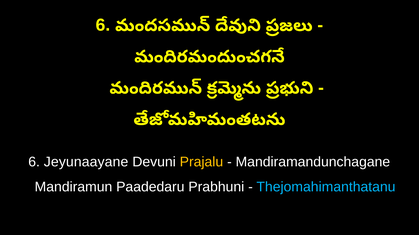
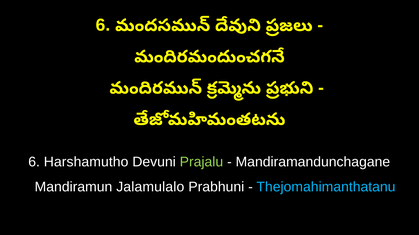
Jeyunaayane: Jeyunaayane -> Harshamutho (86, 162)
Prajalu colour: yellow -> light green (201, 162)
Paadedaru: Paadedaru -> Jalamulalo (150, 187)
